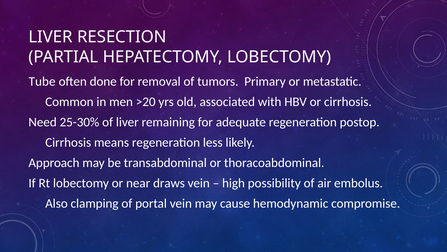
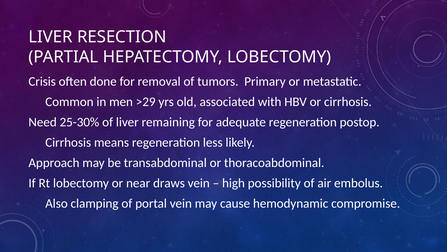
Tube: Tube -> Crisis (42, 82)
>20: >20 -> >29 (146, 102)
